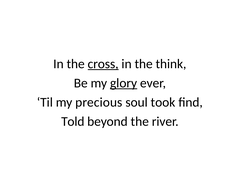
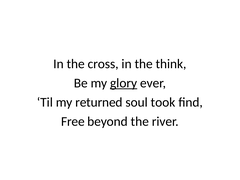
cross underline: present -> none (103, 64)
precious: precious -> returned (99, 102)
Told: Told -> Free (73, 122)
